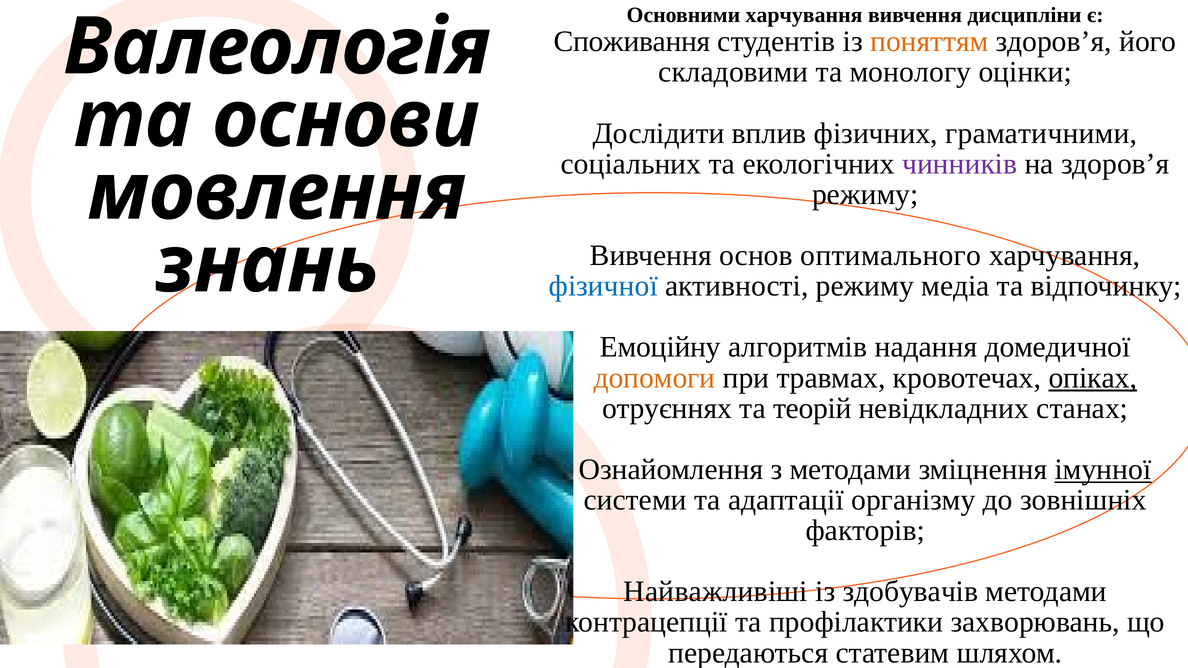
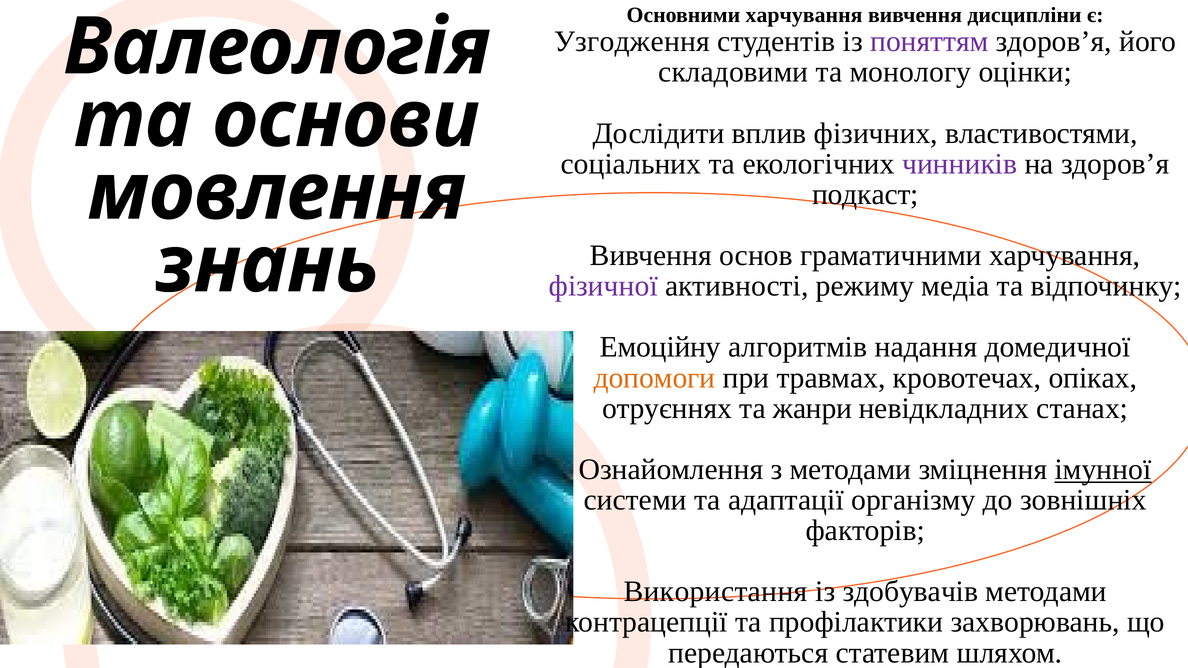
Споживання: Споживання -> Узгодження (632, 42)
поняттям colour: orange -> purple (929, 42)
граматичними: граматичними -> властивостями (1041, 133)
режиму: режиму -> подкаст (865, 194)
оптимального: оптимального -> граматичними (891, 256)
фізичної colour: blue -> purple (603, 286)
опіках underline: present -> none (1093, 378)
теорій: теорій -> жанри (812, 408)
Найважливіші: Найважливіші -> Використання (716, 592)
